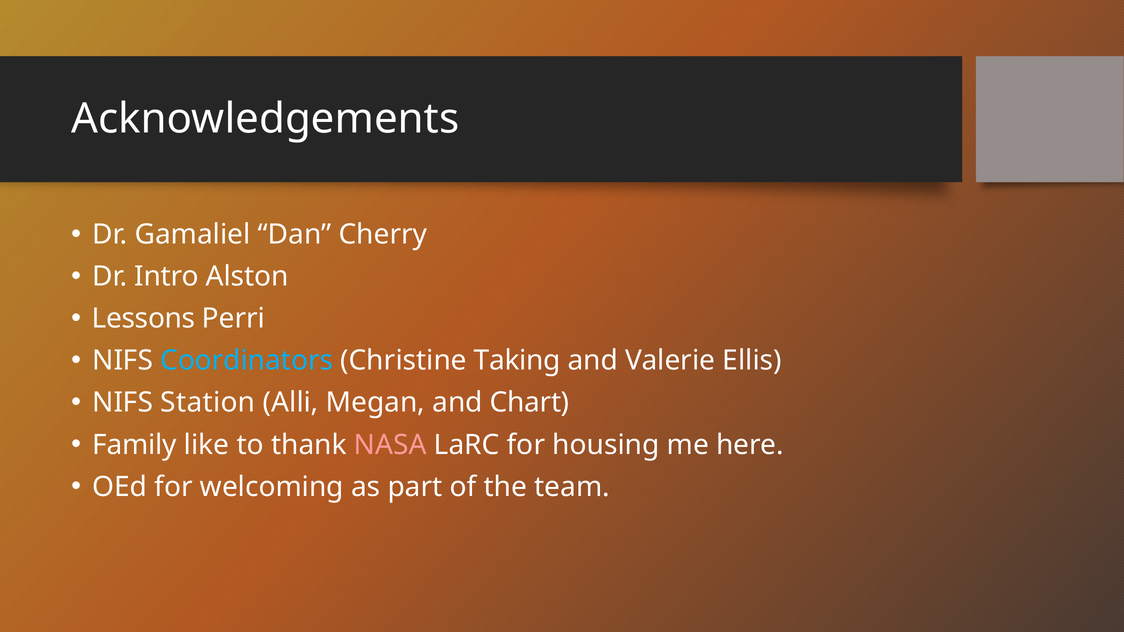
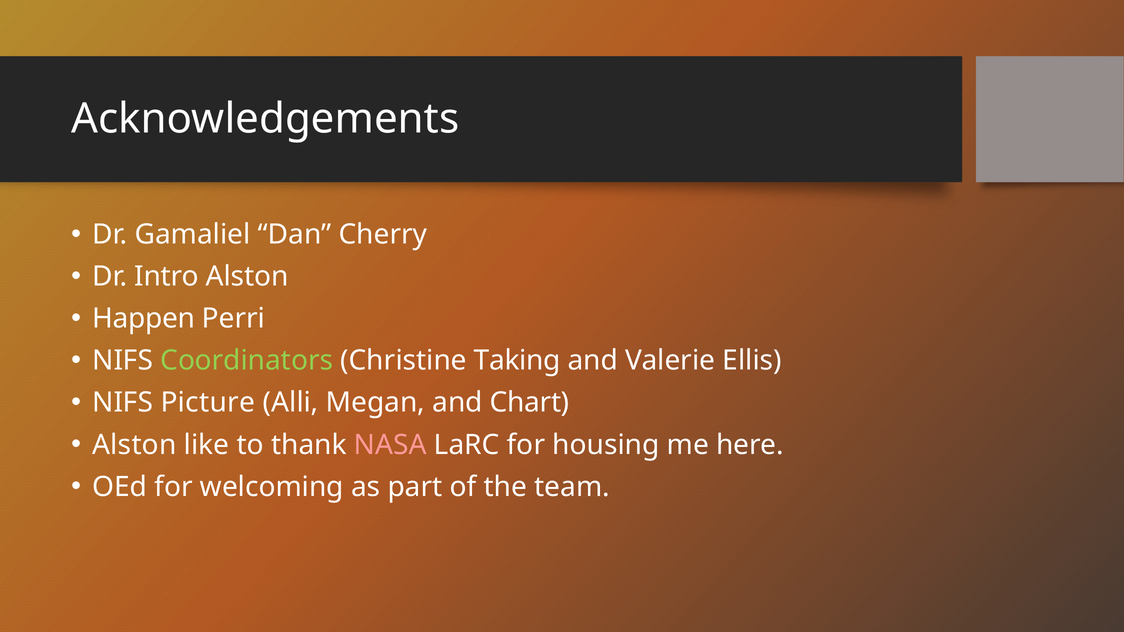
Lessons: Lessons -> Happen (144, 319)
Coordinators colour: light blue -> light green (247, 361)
Station: Station -> Picture (208, 403)
Family: Family -> Alston (134, 445)
